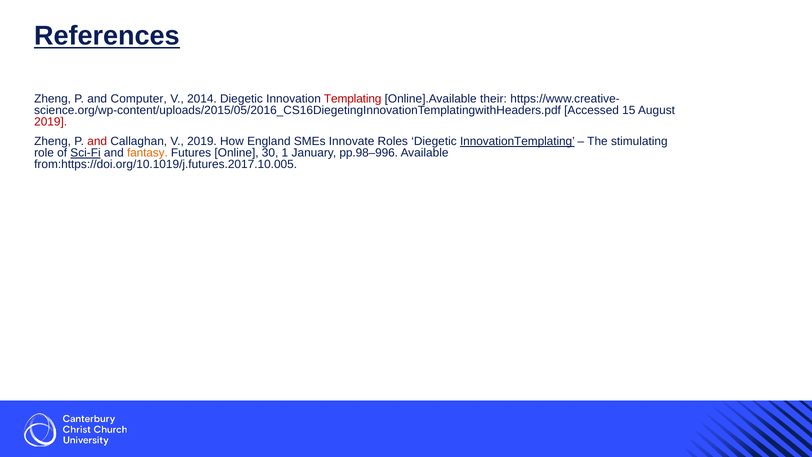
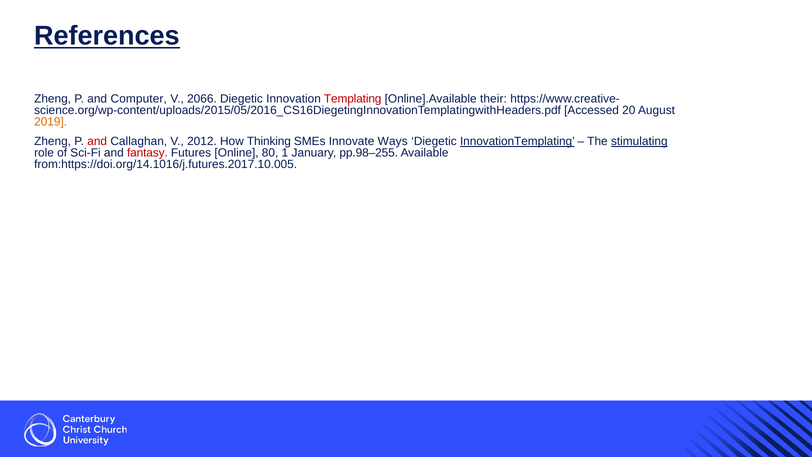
2014: 2014 -> 2066 (202, 99)
15: 15 -> 20 (629, 110)
2019 colour: red -> orange (51, 122)
V 2019: 2019 -> 2012 (202, 141)
England: England -> Thinking (269, 141)
Roles: Roles -> Ways (393, 141)
stimulating underline: none -> present (639, 141)
Sci-Fi underline: present -> none (86, 153)
fantasy colour: orange -> red (147, 153)
30: 30 -> 80 (270, 153)
pp.98–996: pp.98–996 -> pp.98–255 (369, 153)
from:https://doi.org/10.1019/j.futures.2017.10.005: from:https://doi.org/10.1019/j.futures.2017.10.005 -> from:https://doi.org/14.1016/j.futures.2017.10.005 (166, 164)
